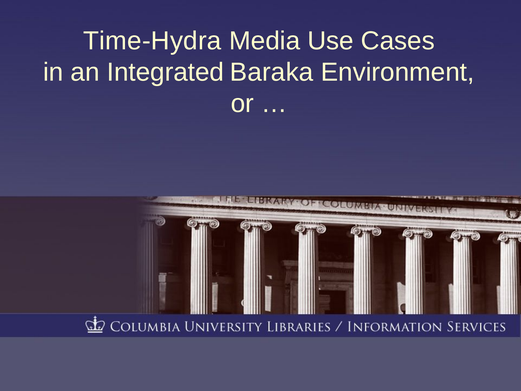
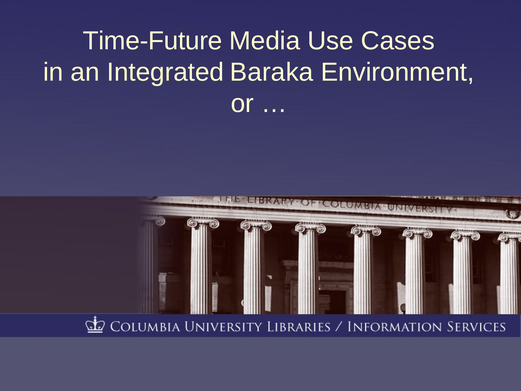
Time-Hydra: Time-Hydra -> Time-Future (153, 41)
